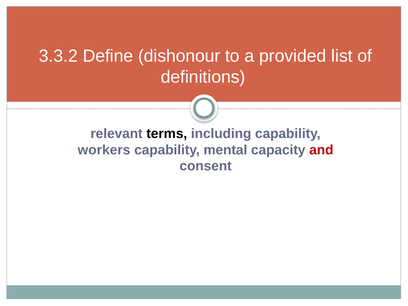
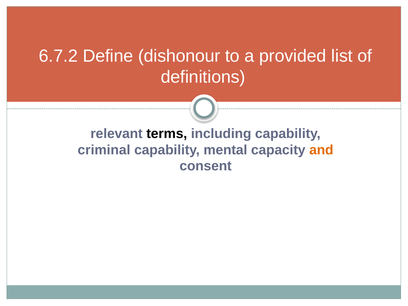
3.3.2: 3.3.2 -> 6.7.2 (58, 56)
workers: workers -> criminal (104, 150)
and colour: red -> orange (321, 150)
